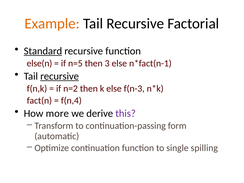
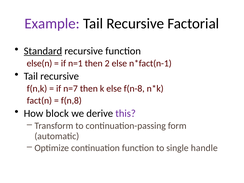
Example colour: orange -> purple (52, 24)
n=5: n=5 -> n=1 (75, 63)
3: 3 -> 2 (107, 63)
recursive underline: present -> none (60, 76)
n=2: n=2 -> n=7 (71, 89)
f(n-3: f(n-3 -> f(n-8 (134, 89)
f(n,4: f(n,4 -> f(n,8 (71, 101)
more: more -> block (57, 113)
spilling: spilling -> handle (204, 148)
